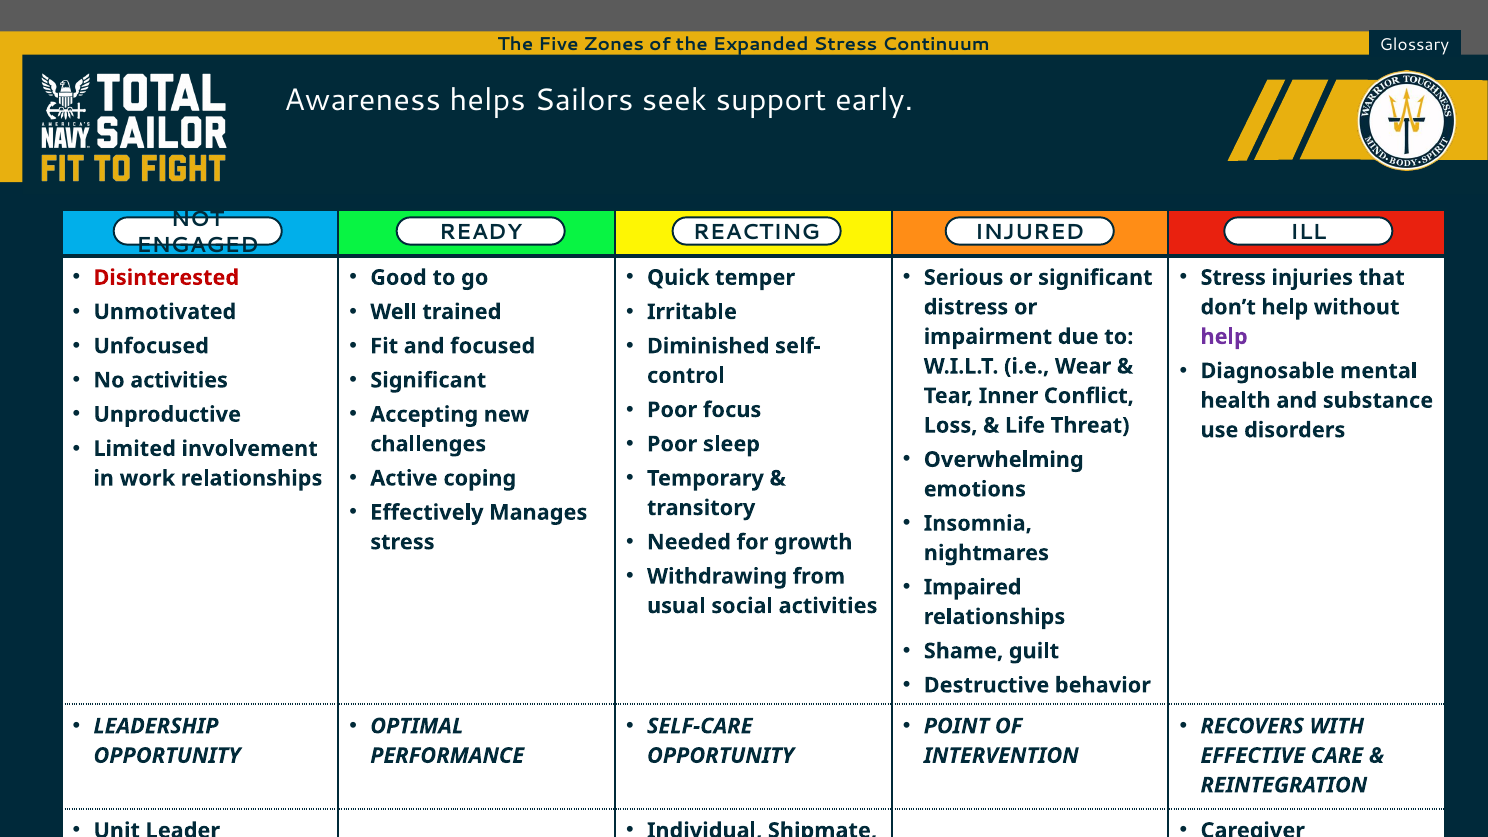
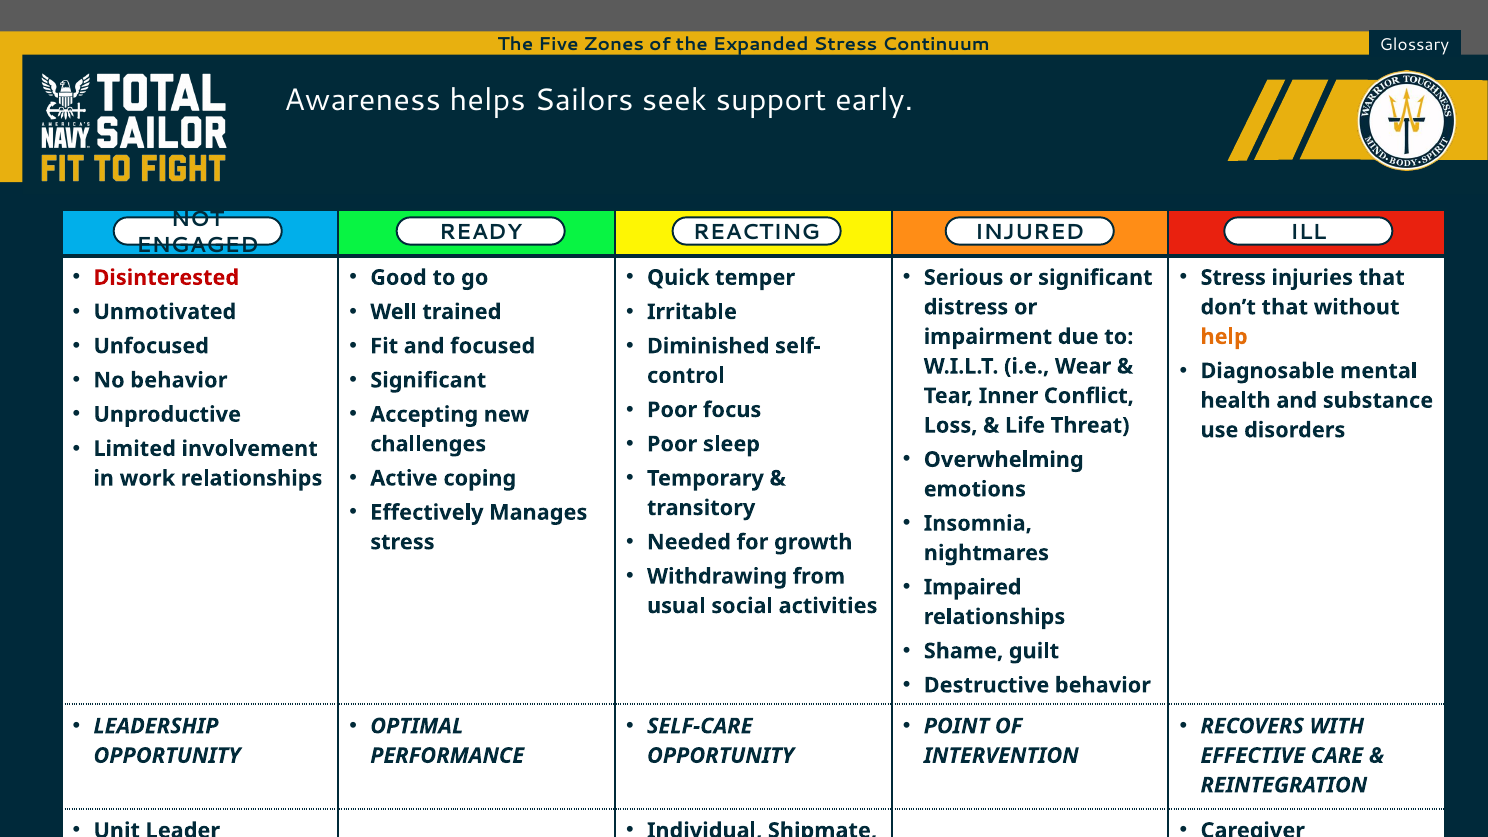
don’t help: help -> that (1285, 307)
help colour: purple -> orange (1224, 337)
No activities: activities -> behavior (179, 380)
